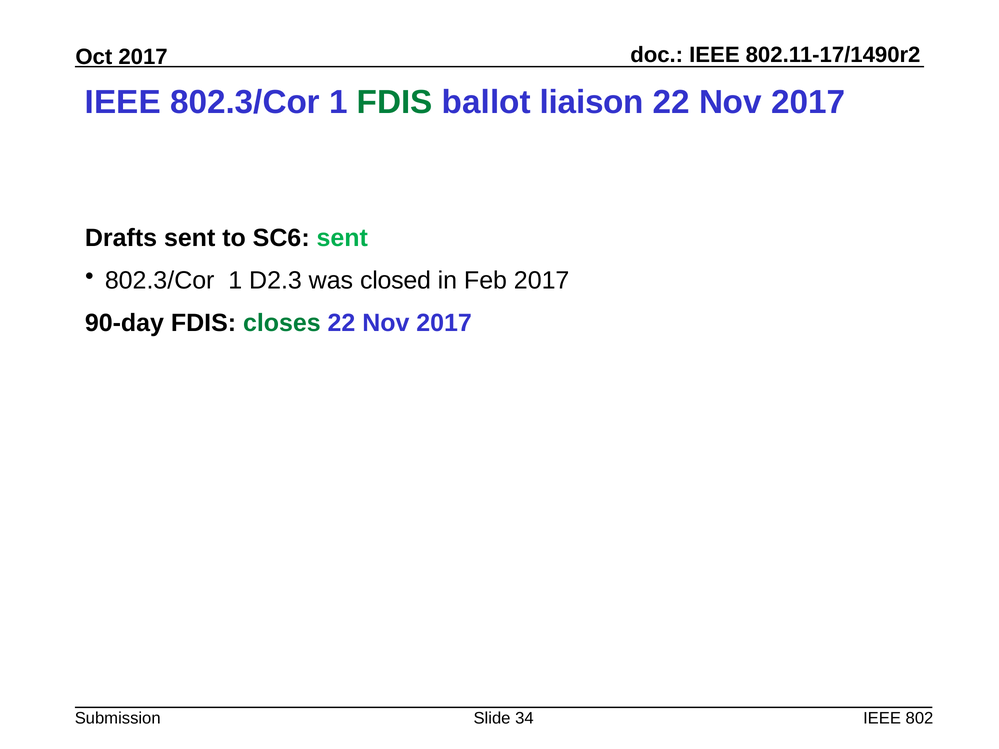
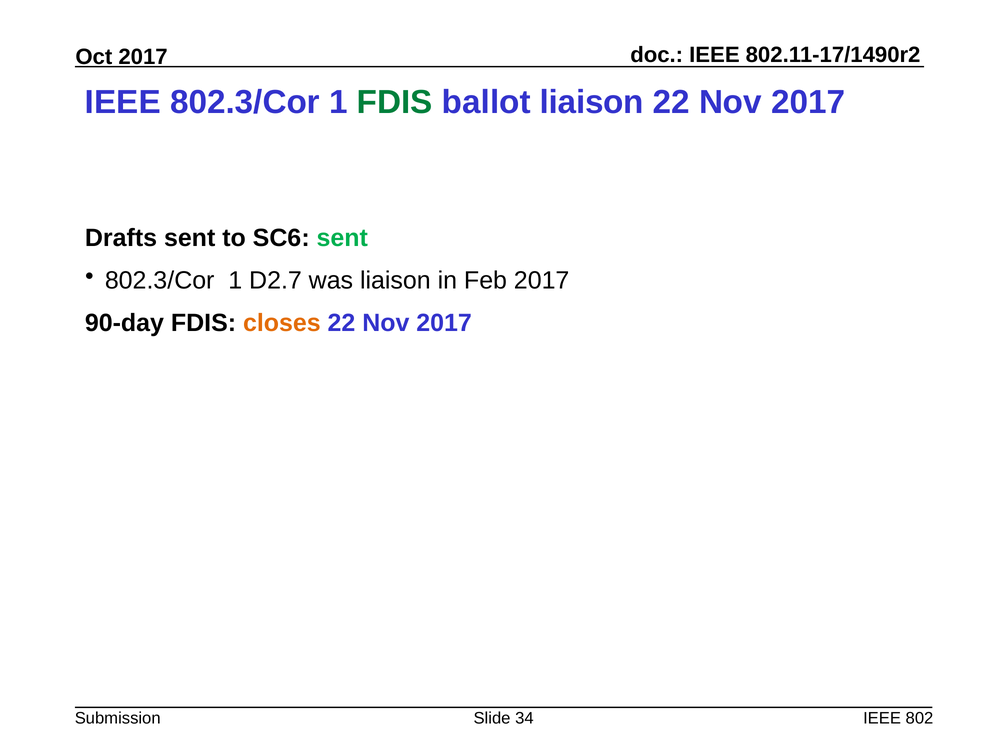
D2.3: D2.3 -> D2.7 (275, 281)
was closed: closed -> liaison (395, 281)
closes colour: green -> orange (282, 323)
